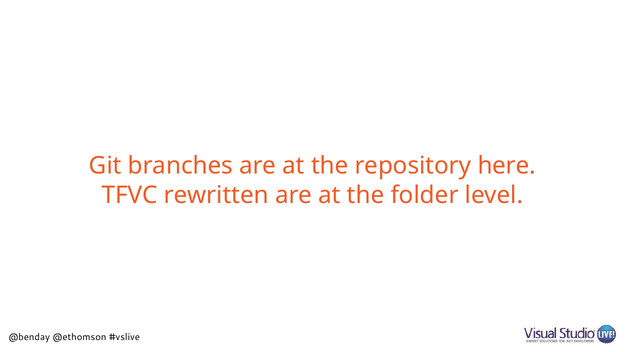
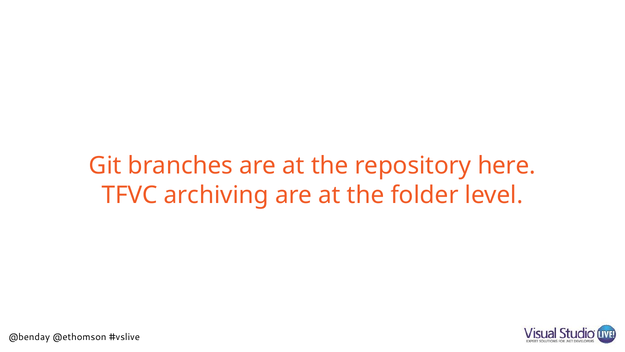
rewritten: rewritten -> archiving (216, 195)
